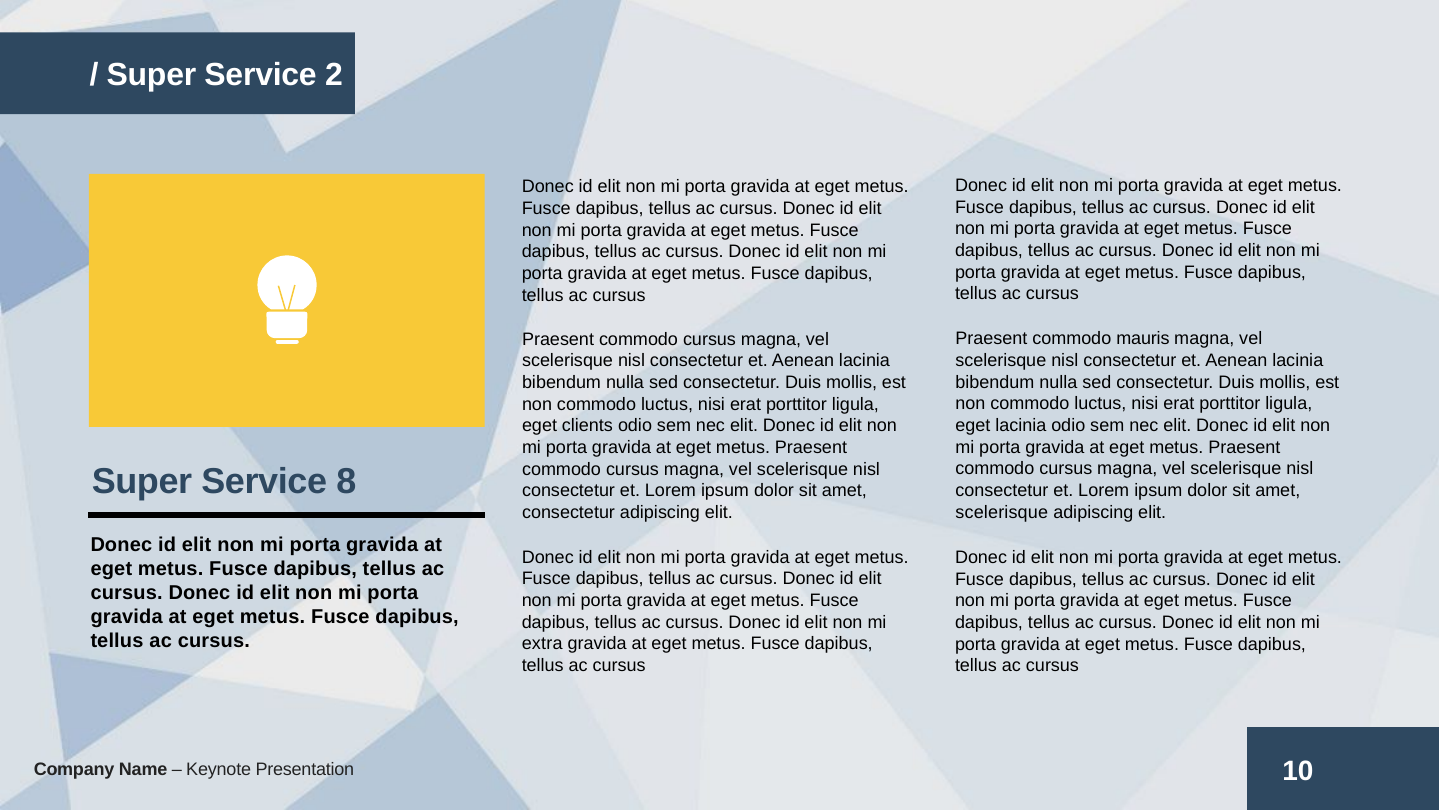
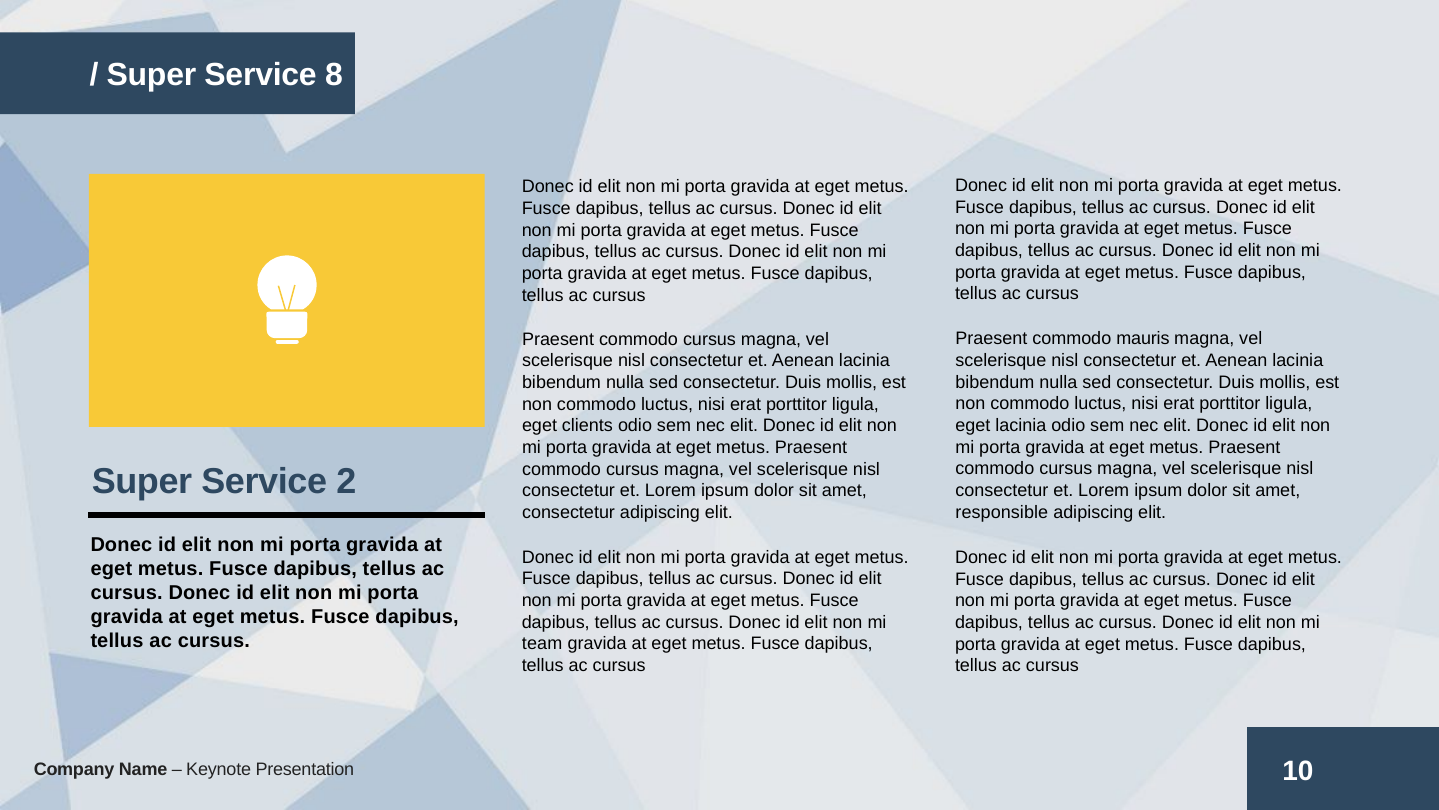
2: 2 -> 8 (334, 75)
8: 8 -> 2 (346, 481)
scelerisque: scelerisque -> responsible (1002, 512)
extra: extra -> team (542, 644)
